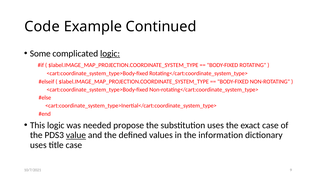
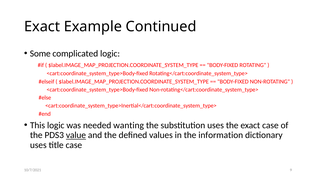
Code: Code -> Exact (42, 27)
logic underline: present -> none (110, 53)
propose: propose -> wanting (129, 125)
